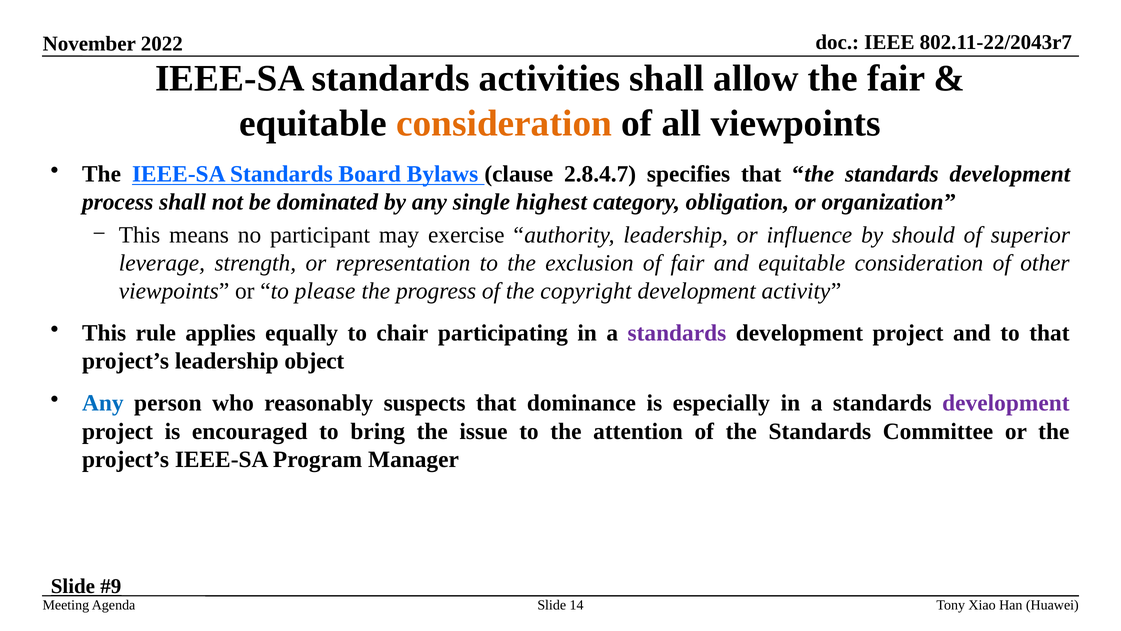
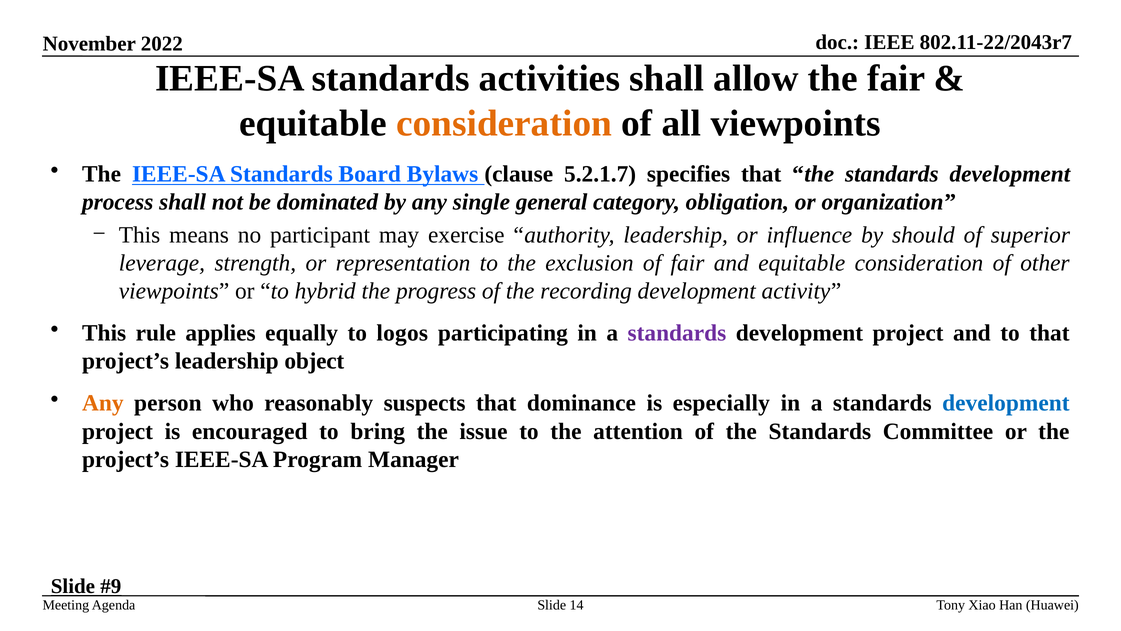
2.8.4.7: 2.8.4.7 -> 5.2.1.7 (600, 174)
highest: highest -> general (552, 202)
please: please -> hybrid (325, 291)
copyright: copyright -> recording (586, 291)
chair: chair -> logos (402, 333)
Any colour: blue -> orange (103, 403)
development colour: purple -> blue (1006, 403)
